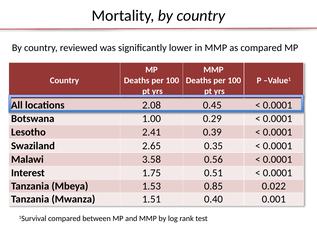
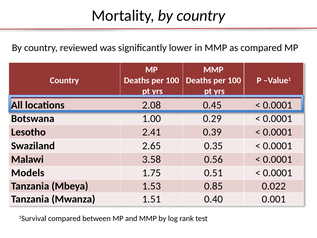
Interest: Interest -> Models (28, 173)
